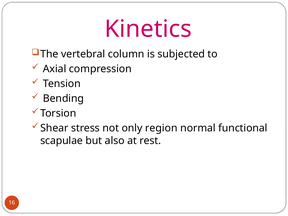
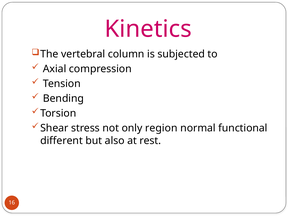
scapulae: scapulae -> different (62, 141)
